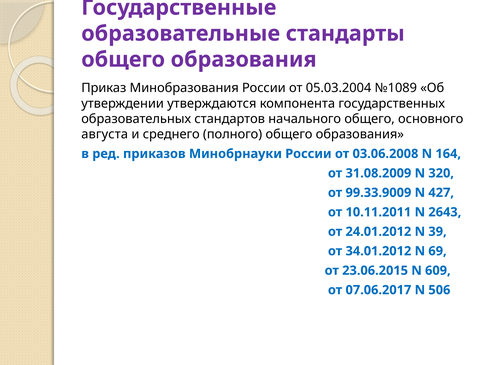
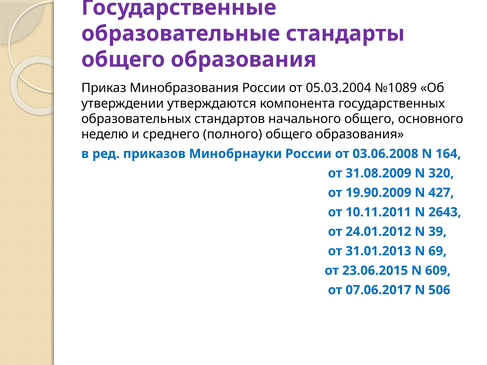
августа: августа -> неделю (105, 134)
99.33.9009: 99.33.9009 -> 19.90.2009 (378, 193)
34.01.2012: 34.01.2012 -> 31.01.2013 (378, 251)
